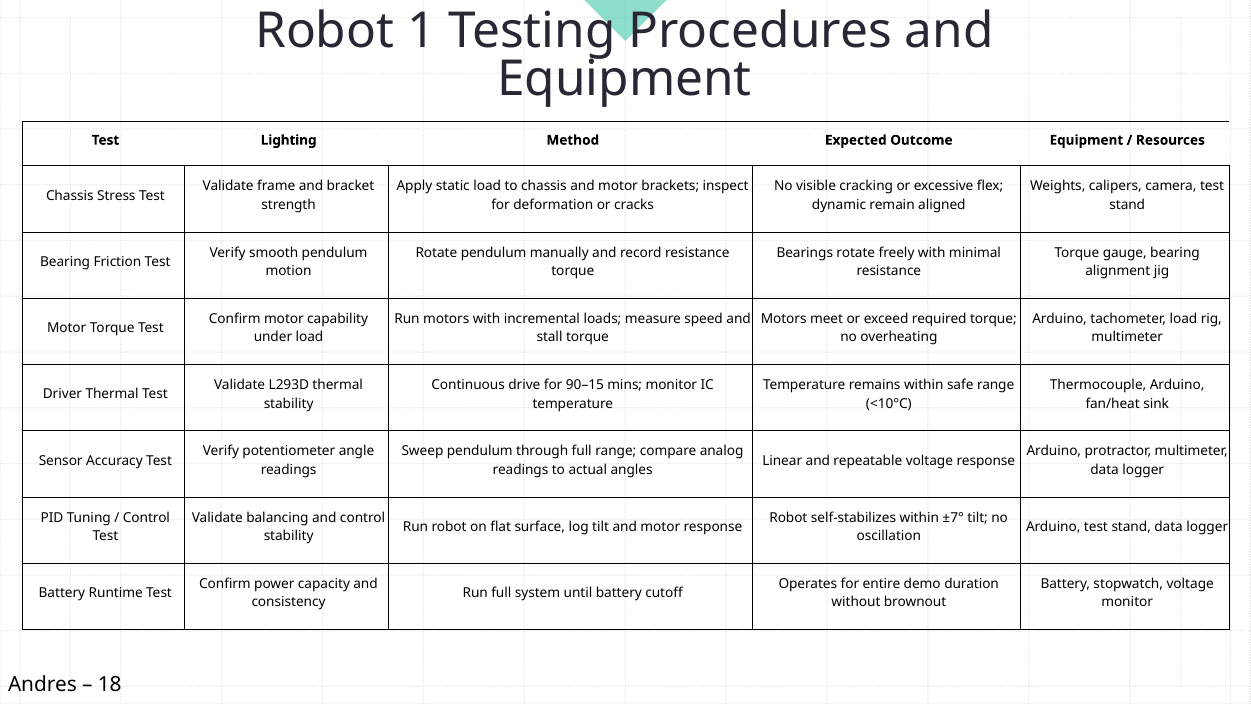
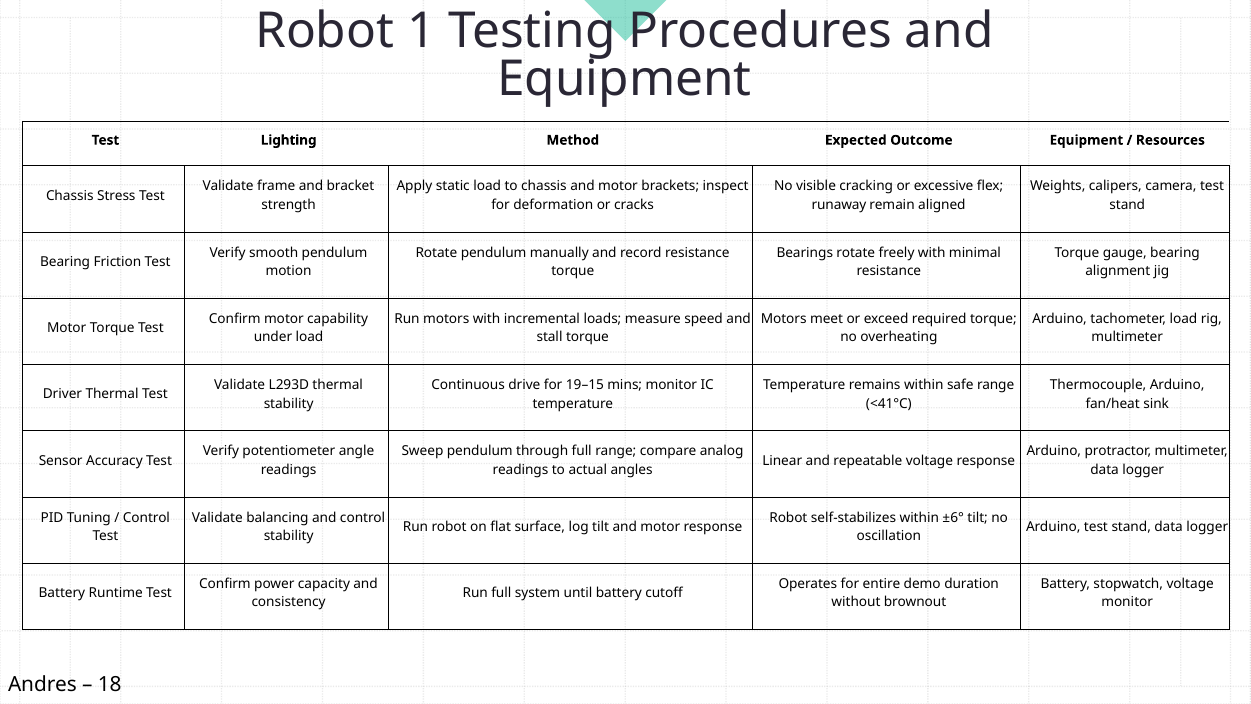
dynamic: dynamic -> runaway (839, 205)
90–15: 90–15 -> 19–15 (585, 385)
<10°C: <10°C -> <41°C (889, 403)
±7°: ±7° -> ±6° (953, 517)
